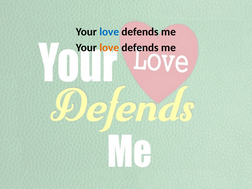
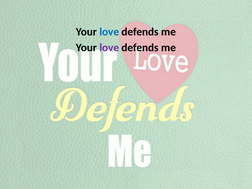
love colour: orange -> purple (109, 48)
